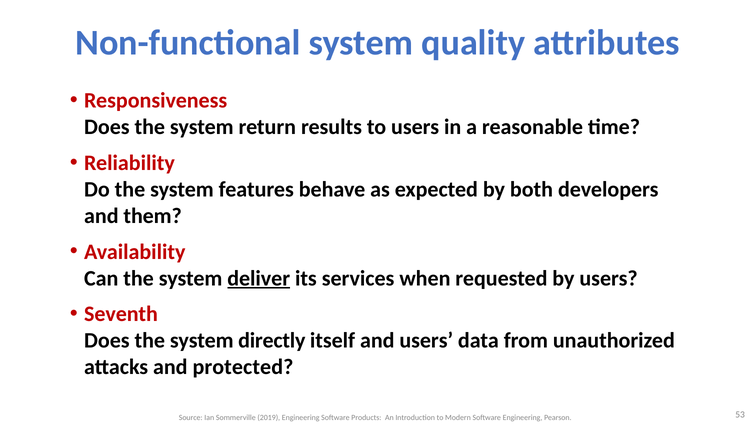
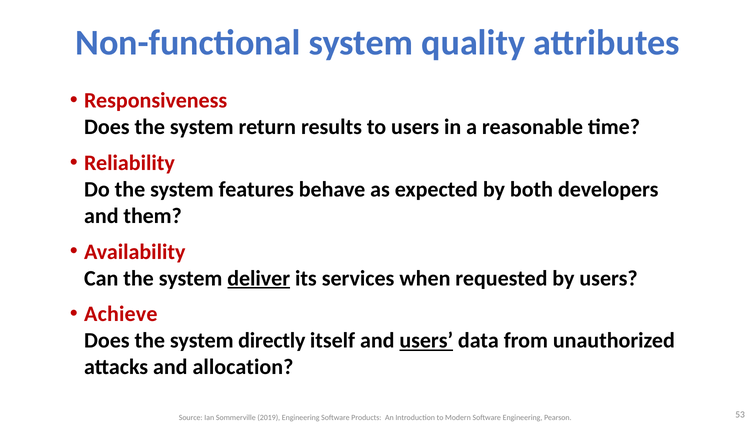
Seventh: Seventh -> Achieve (121, 314)
users underline: none -> present (426, 340)
protected: protected -> allocation (243, 367)
